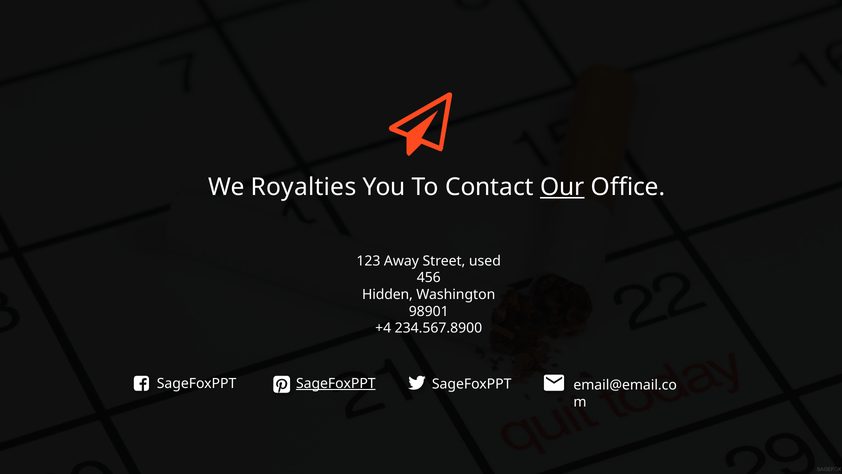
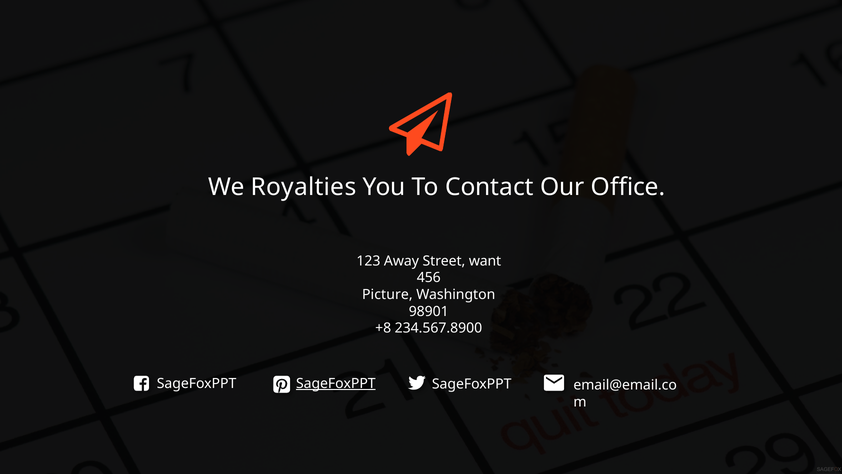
Our underline: present -> none (562, 187)
used: used -> want (485, 261)
Hidden: Hidden -> Picture (387, 294)
+4: +4 -> +8 (383, 328)
